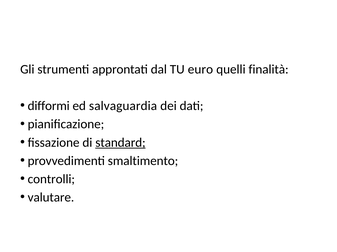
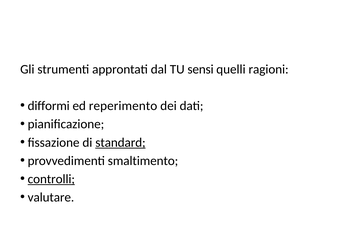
euro: euro -> sensi (201, 69)
finalità: finalità -> ragioni (269, 69)
salvaguardia: salvaguardia -> reperimento (123, 106)
controlli underline: none -> present (51, 180)
